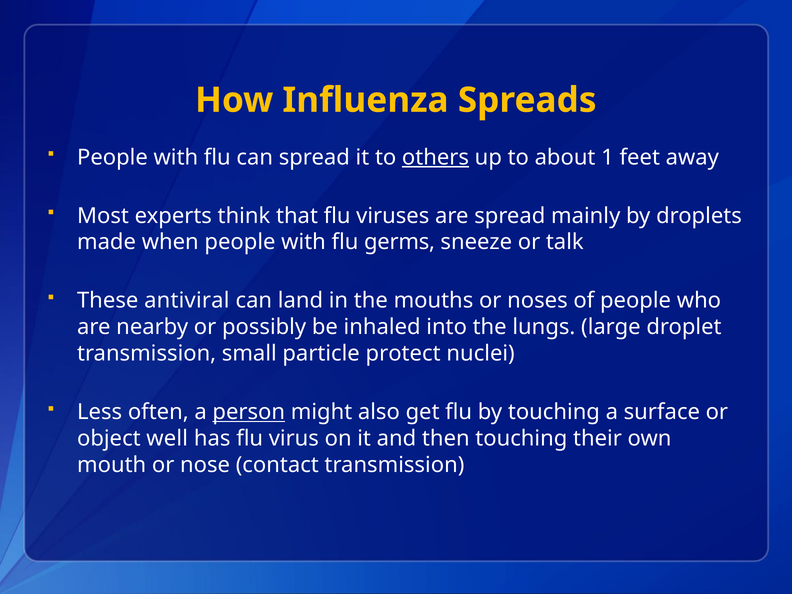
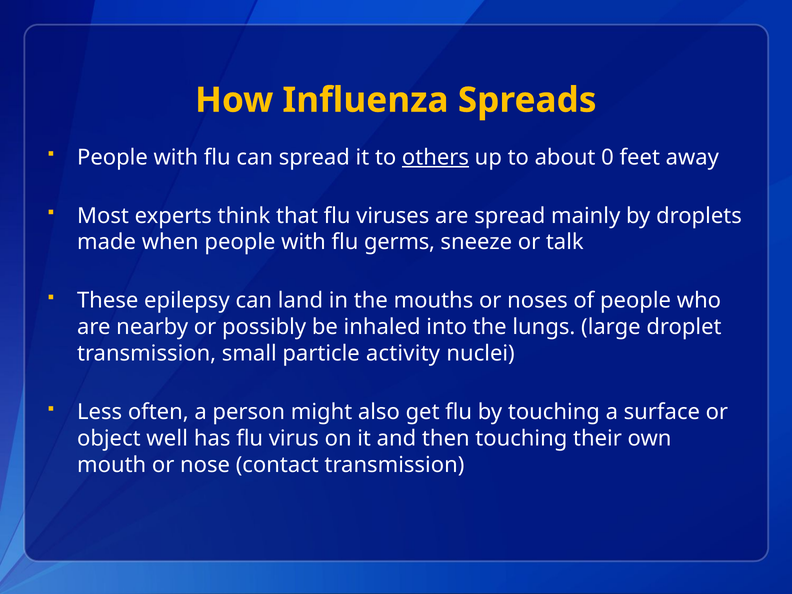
1: 1 -> 0 (608, 157)
antiviral: antiviral -> epilepsy (187, 301)
protect: protect -> activity (403, 354)
person underline: present -> none (249, 412)
